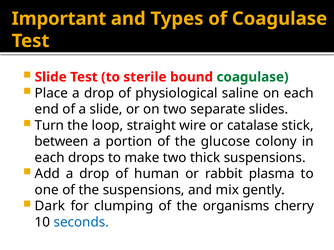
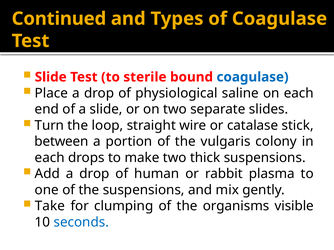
Important: Important -> Continued (59, 19)
coagulase colour: green -> blue (253, 77)
glucose: glucose -> vulgaris (226, 142)
Dark: Dark -> Take (50, 206)
cherry: cherry -> visible (294, 206)
